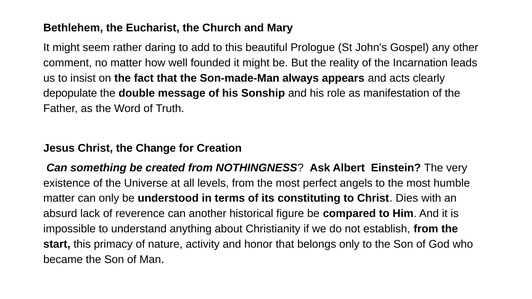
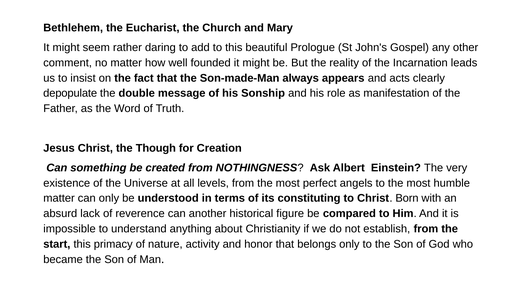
Change: Change -> Though (156, 148)
Dies: Dies -> Born (407, 198)
